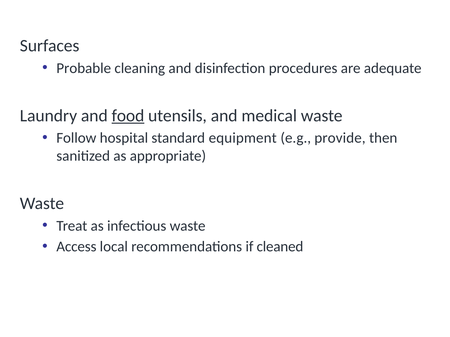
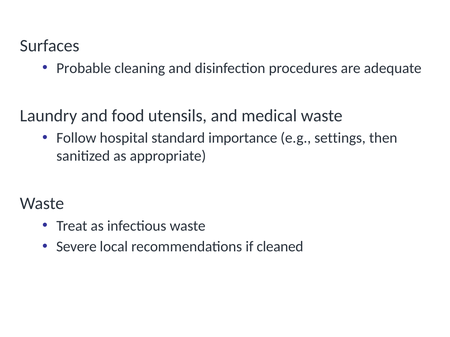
food underline: present -> none (128, 116)
equipment: equipment -> importance (243, 138)
provide: provide -> settings (340, 138)
Access: Access -> Severe (76, 247)
